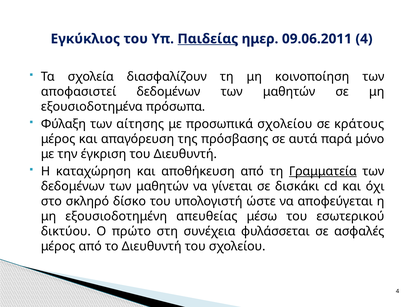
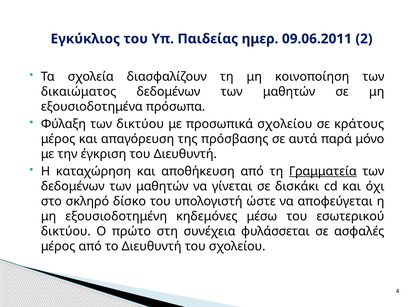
Παιδείας underline: present -> none (208, 39)
09.06.2011 4: 4 -> 2 (364, 39)
αποφασιστεί: αποφασιστεί -> δικαιώματος (79, 92)
των αίτησης: αίτησης -> δικτύου (140, 124)
απευθείας: απευθείας -> κηδεμόνες (207, 216)
